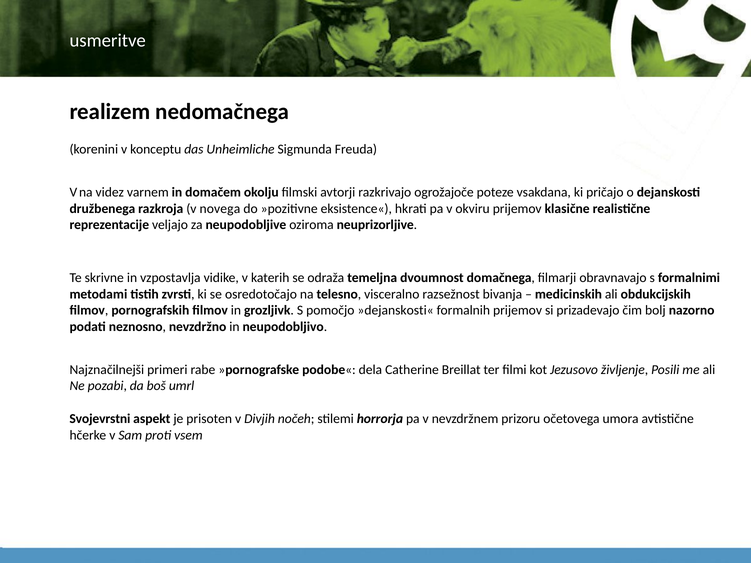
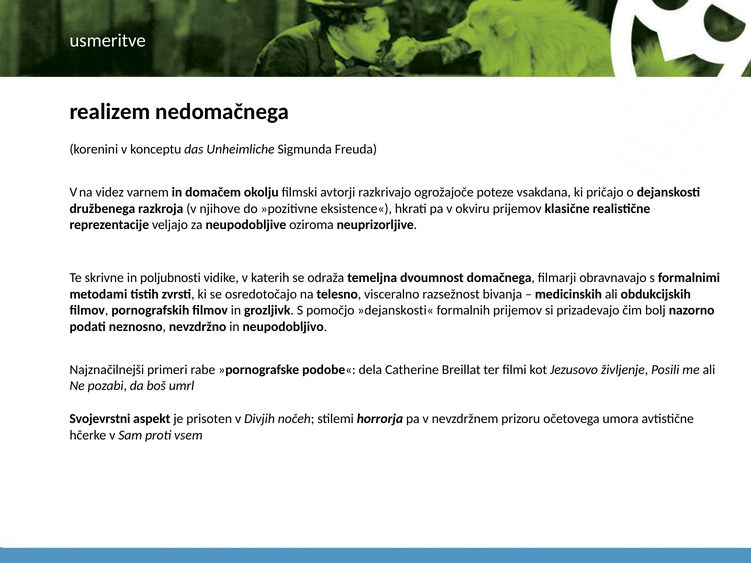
novega: novega -> njihove (220, 209)
vzpostavlja: vzpostavlja -> poljubnosti (170, 278)
